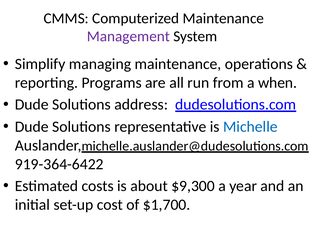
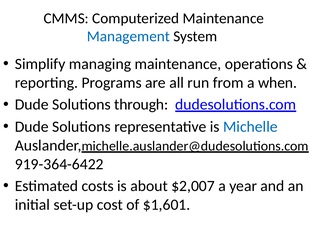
Management colour: purple -> blue (128, 37)
address: address -> through (141, 105)
$9,300: $9,300 -> $2,007 (193, 187)
$1,700: $1,700 -> $1,601 (167, 205)
